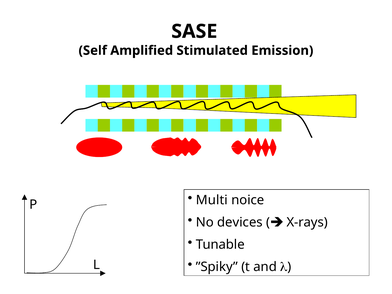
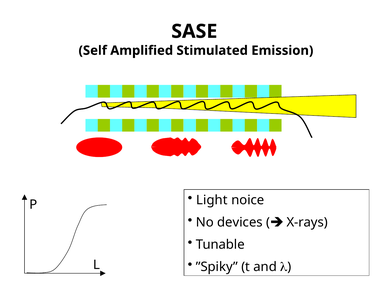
Multi: Multi -> Light (212, 200)
